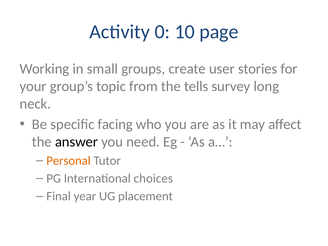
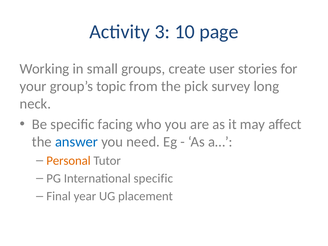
0: 0 -> 3 (162, 32)
tells: tells -> pick (196, 86)
answer colour: black -> blue (77, 142)
International choices: choices -> specific (153, 178)
